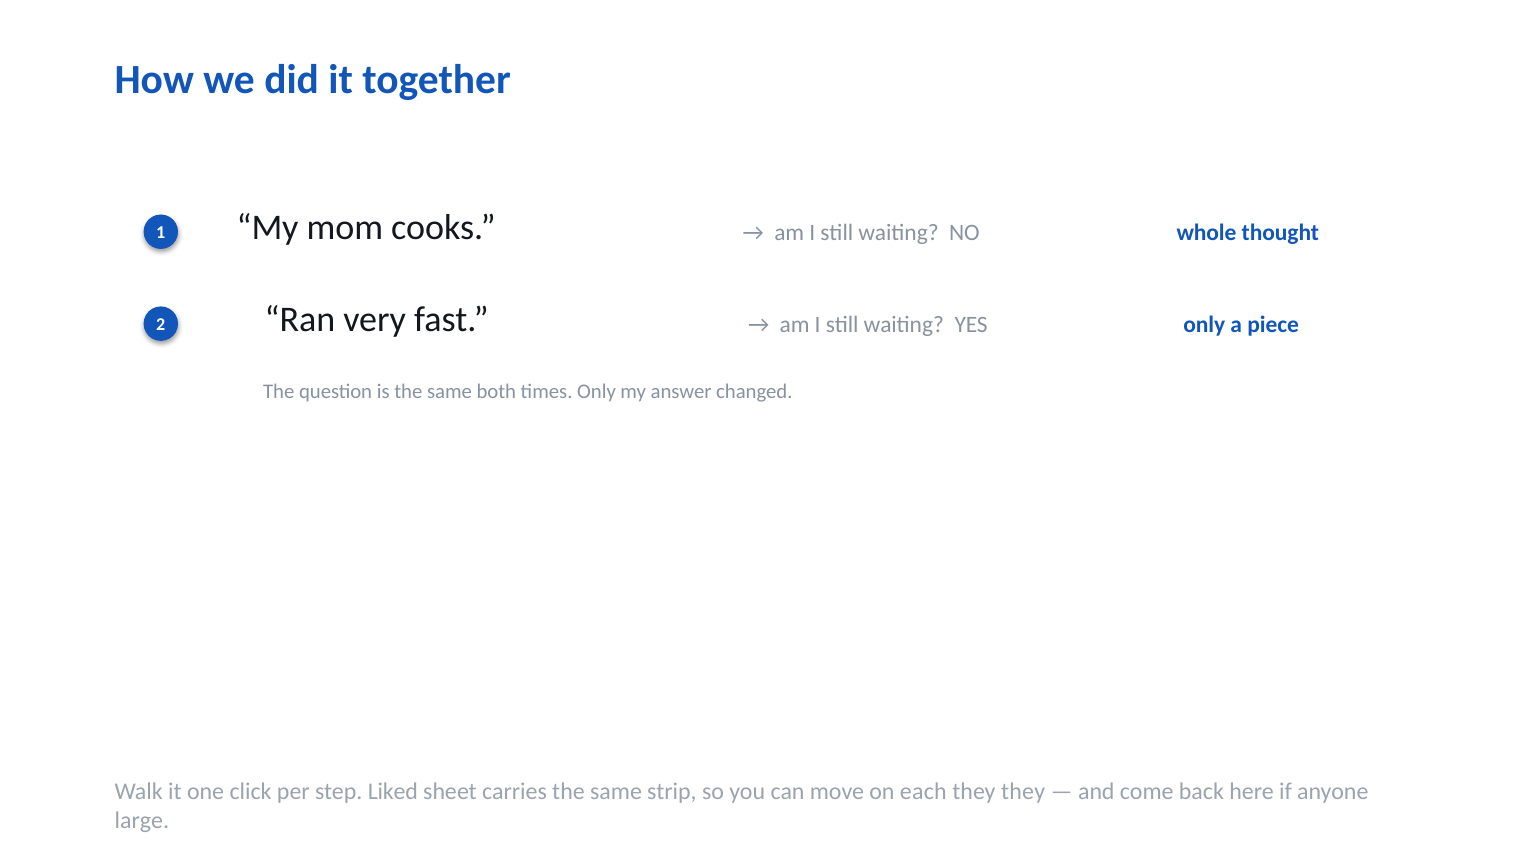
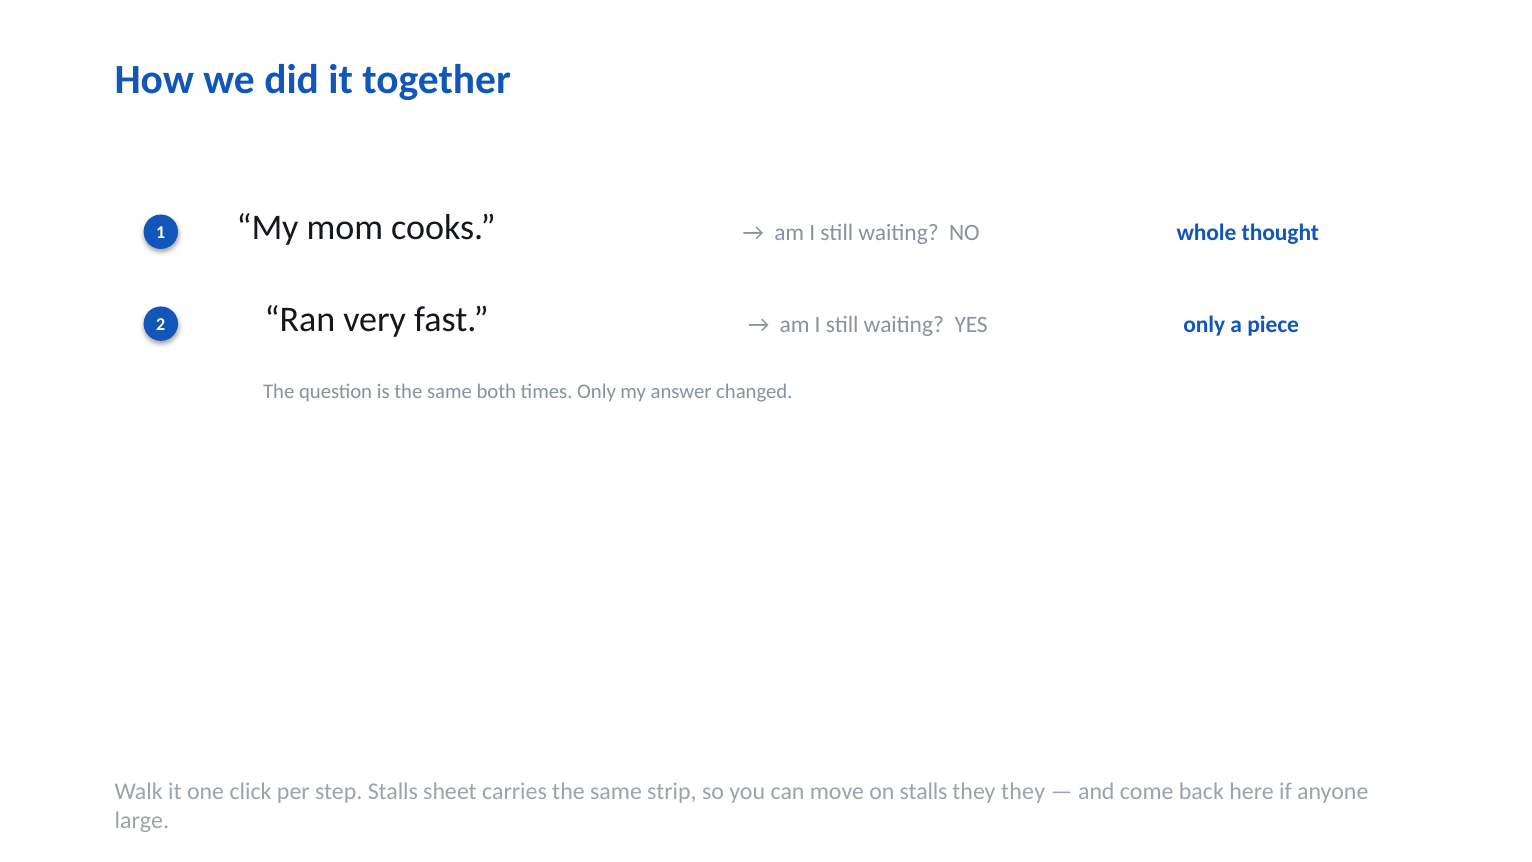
step Liked: Liked -> Stalls (393, 791)
on each: each -> stalls (924, 791)
